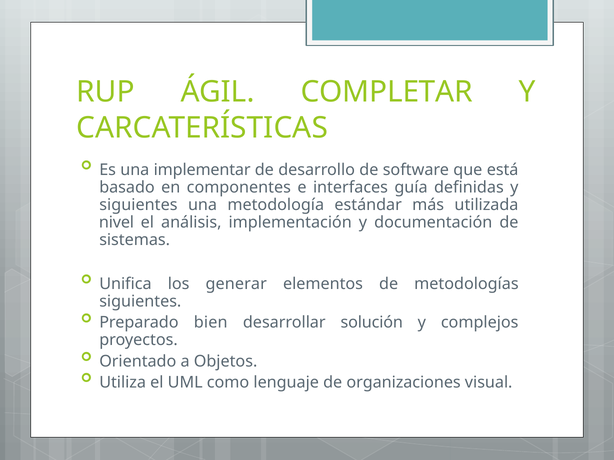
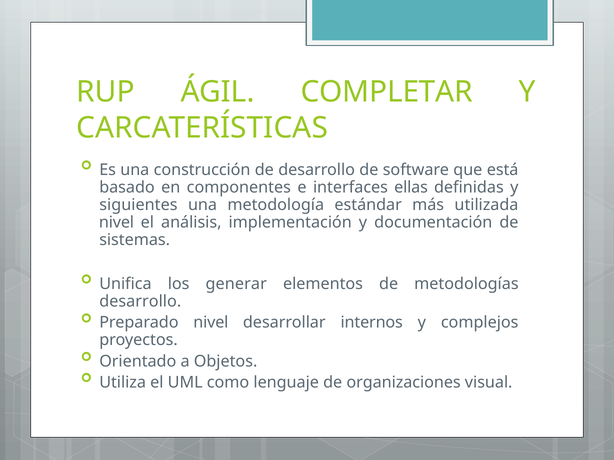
implementar: implementar -> construcción (202, 170)
guía: guía -> ellas (411, 187)
siguientes: siguientes -> desarrollo (140, 302)
Preparado bien: bien -> nivel (211, 323)
solución: solución -> internos (372, 323)
